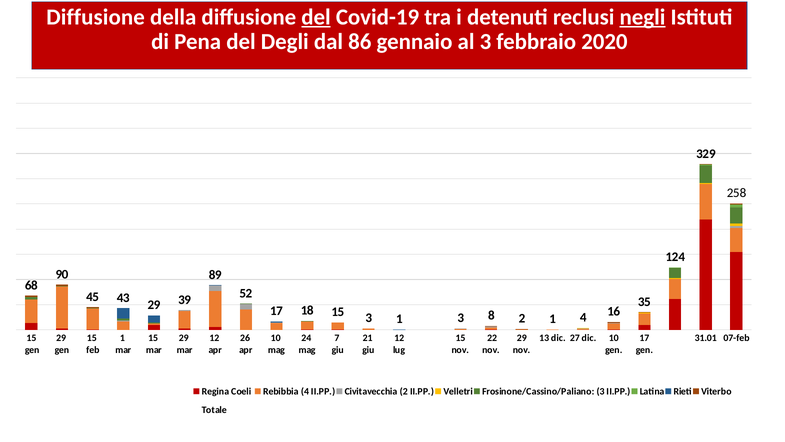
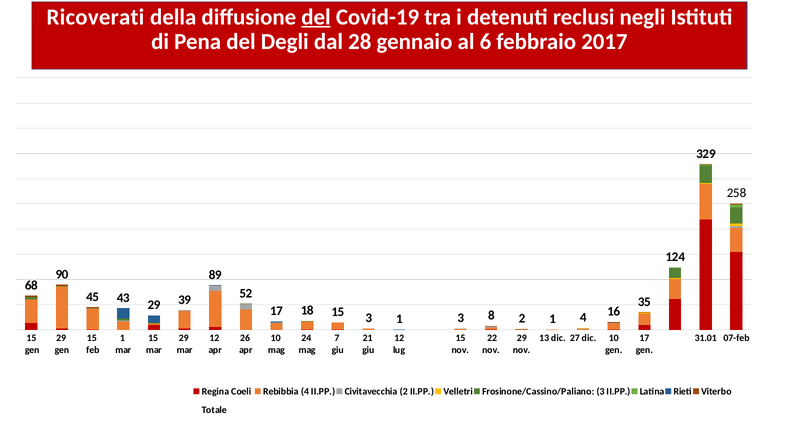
Diffusione: Diffusione -> Ricoverati (95, 17)
negli underline: present -> none (642, 17)
86: 86 -> 28 (360, 42)
al 3: 3 -> 6 (485, 42)
2020: 2020 -> 2017 (604, 42)
